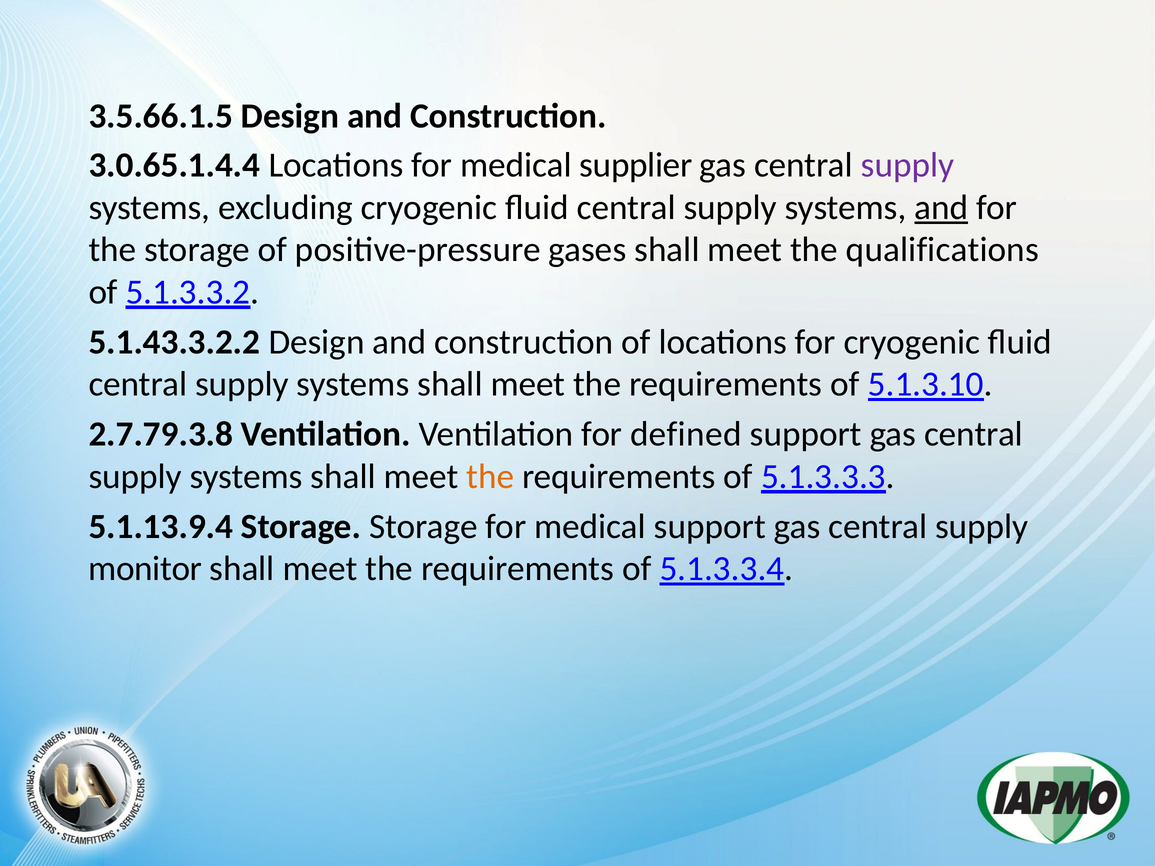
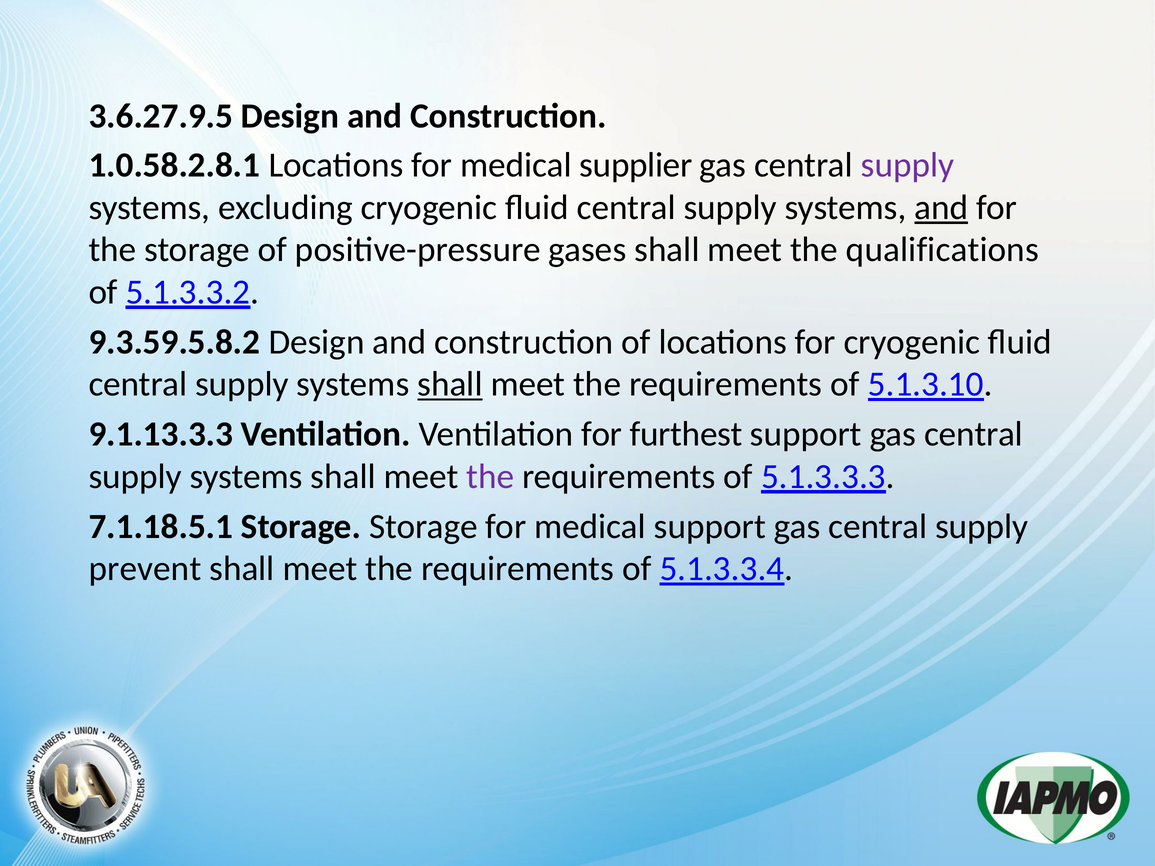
3.5.66.1.5: 3.5.66.1.5 -> 3.6.27.9.5 (161, 116)
3.0.65.1.4.4: 3.0.65.1.4.4 -> 1.0.58.2.8.1 (174, 165)
5.1.43.3.2.2: 5.1.43.3.2.2 -> 9.3.59.5.8.2 (174, 342)
shall underline: none -> present (450, 384)
2.7.79.3.8: 2.7.79.3.8 -> 9.1.13.3.3 (161, 434)
defined: defined -> furthest (686, 434)
the colour: orange -> purple (490, 477)
5.1.13.9.4: 5.1.13.9.4 -> 7.1.18.5.1 (161, 527)
monitor: monitor -> prevent (145, 569)
